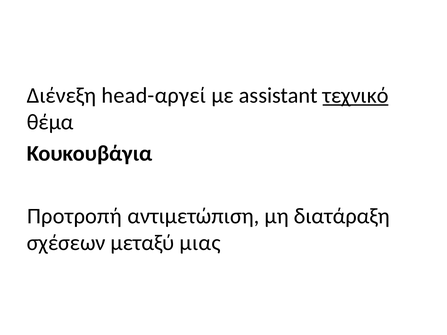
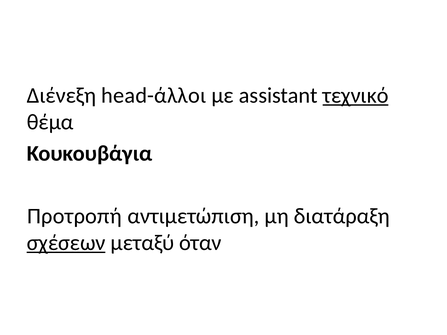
head-αργεί: head-αργεί -> head-άλλοι (154, 95)
σχέσεων underline: none -> present (66, 243)
μιας: μιας -> όταν (200, 243)
